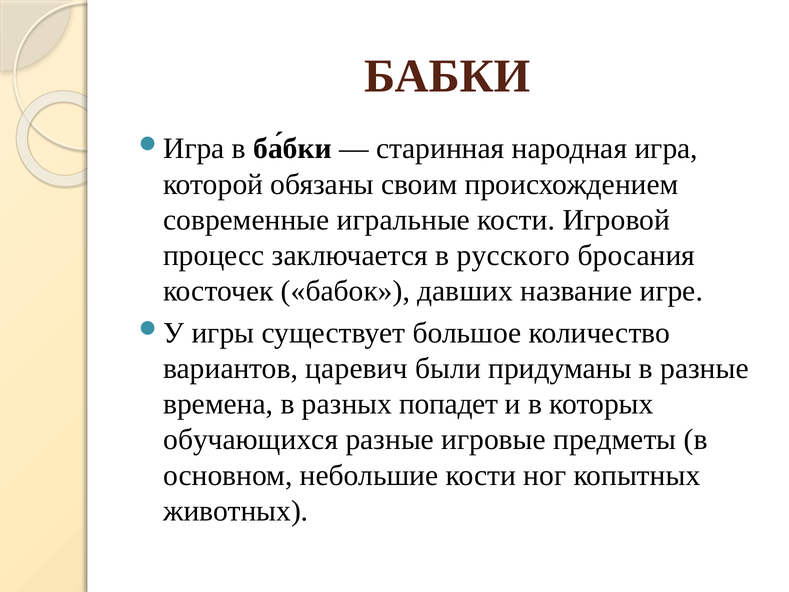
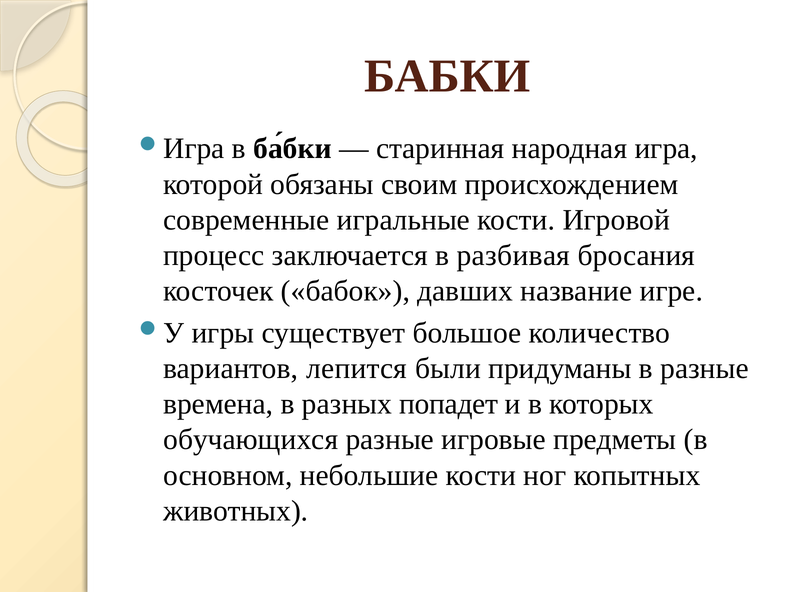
русского: русского -> разбивая (513, 255)
царевич: царевич -> лепится (357, 368)
